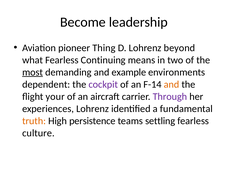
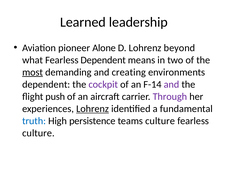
Become: Become -> Learned (83, 22)
Thing: Thing -> Alone (104, 48)
Fearless Continuing: Continuing -> Dependent (103, 60)
example: example -> creating (129, 72)
and colour: orange -> purple (172, 84)
your: your -> push (55, 97)
Lohrenz underline: none -> present (93, 109)
truth colour: orange -> blue (34, 121)
teams settling: settling -> culture (160, 121)
